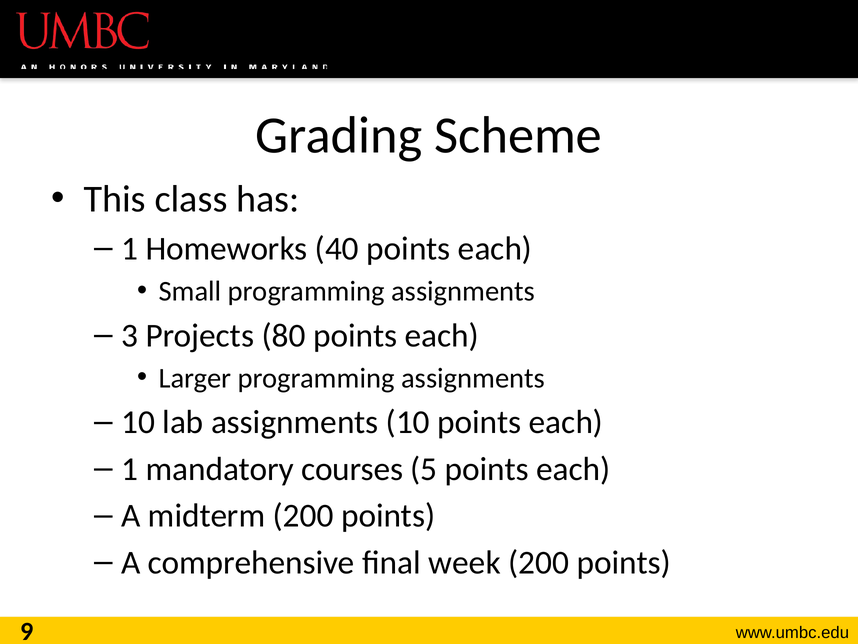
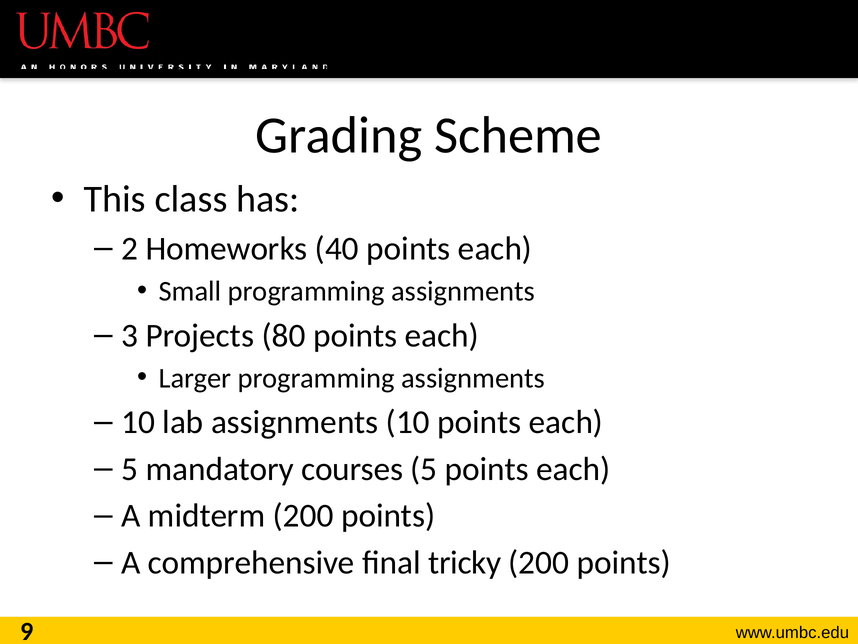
1: 1 -> 2 (130, 248)
1: 1 -> 5 (130, 469)
week: week -> tricky (465, 562)
